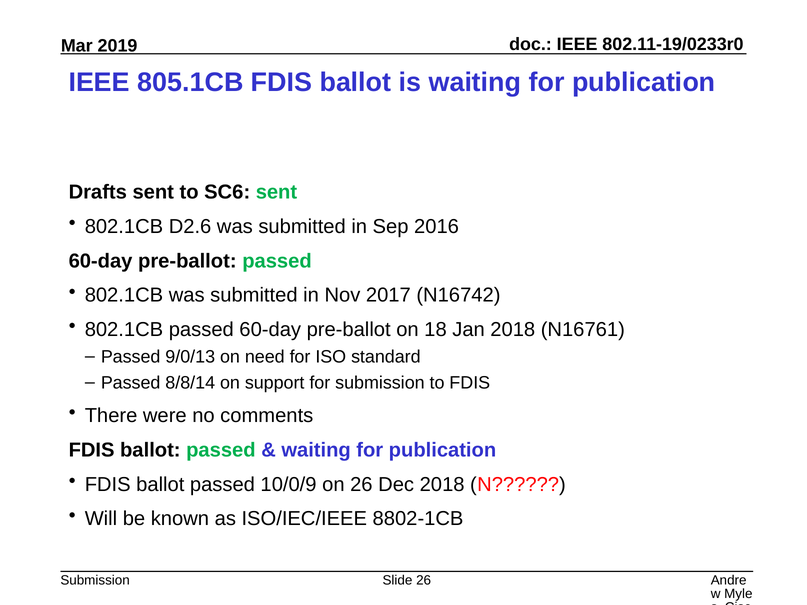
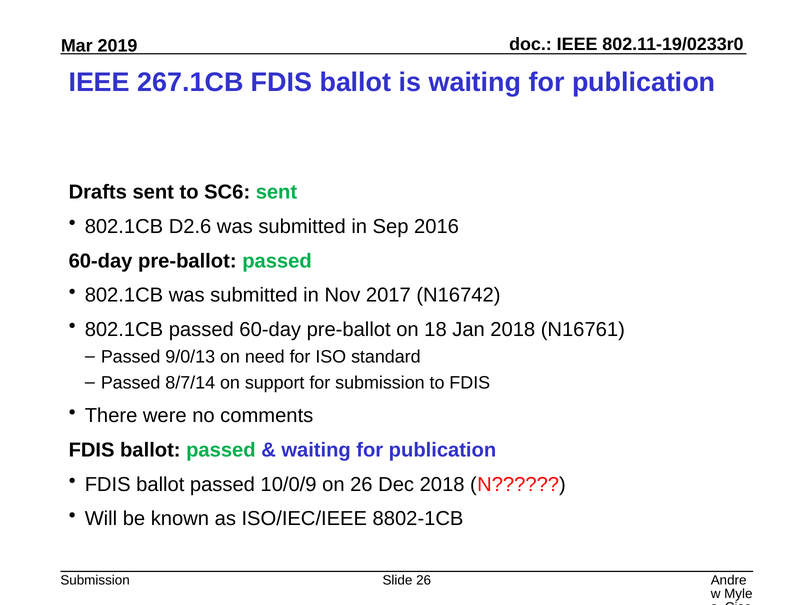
805.1CB: 805.1CB -> 267.1CB (190, 83)
8/8/14: 8/8/14 -> 8/7/14 (190, 383)
